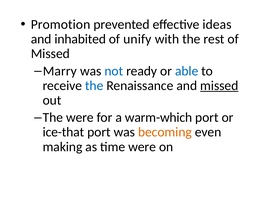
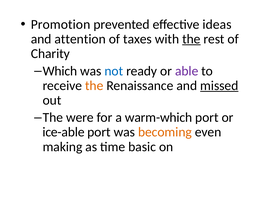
inhabited: inhabited -> attention (80, 39)
unify: unify -> taxes (137, 39)
the underline: none -> present (191, 39)
Missed: Missed -> Charity (50, 53)
Marry: Marry -> Which (60, 71)
able colour: blue -> purple (187, 71)
the colour: blue -> orange (94, 85)
ice-that: ice-that -> ice-able (63, 132)
time were: were -> basic (142, 146)
